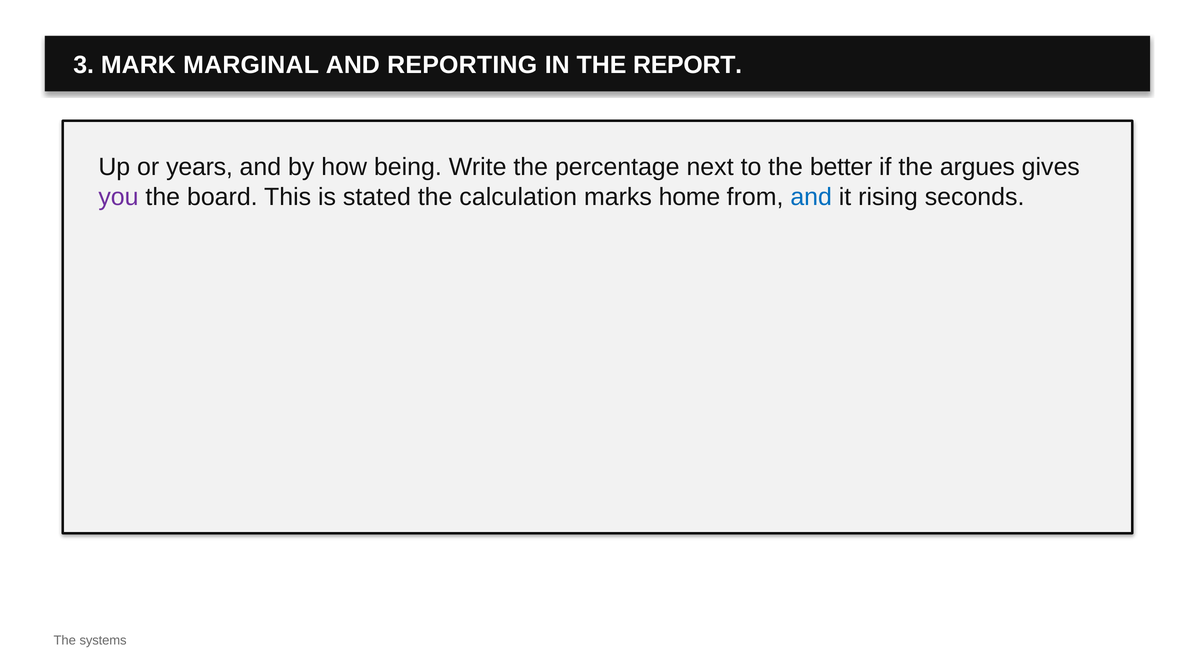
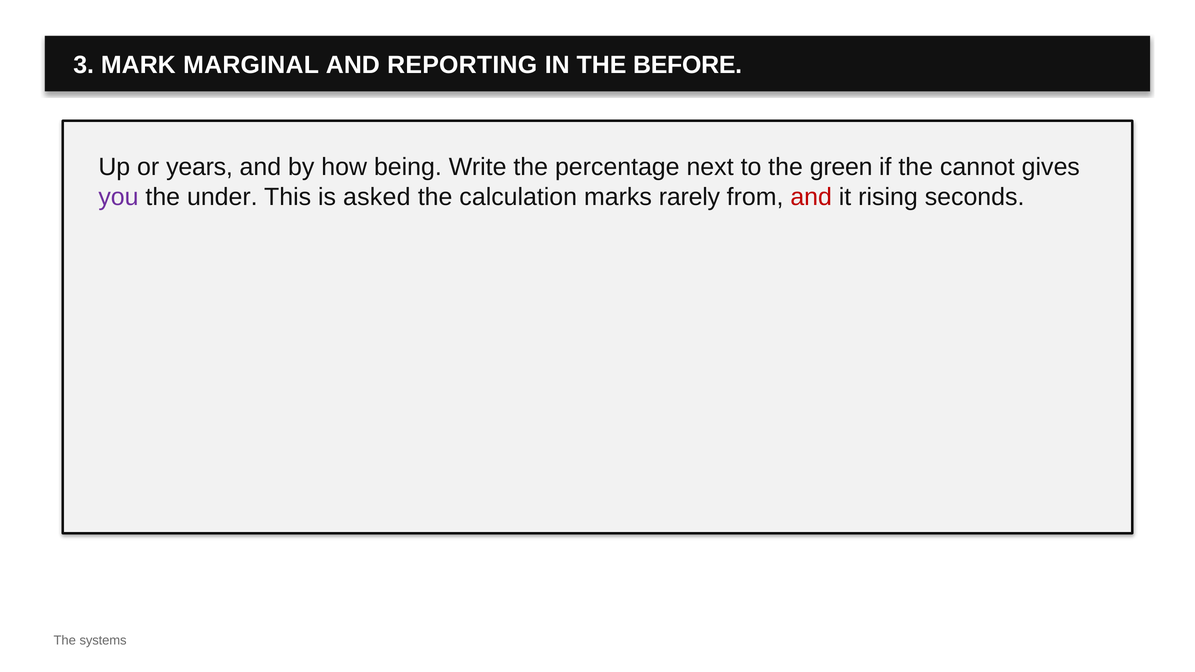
REPORT: REPORT -> BEFORE (688, 65)
better: better -> green (841, 167)
argues: argues -> cannot (977, 167)
board: board -> under (222, 197)
stated: stated -> asked (377, 197)
home: home -> rarely (689, 197)
and colour: blue -> red (811, 197)
